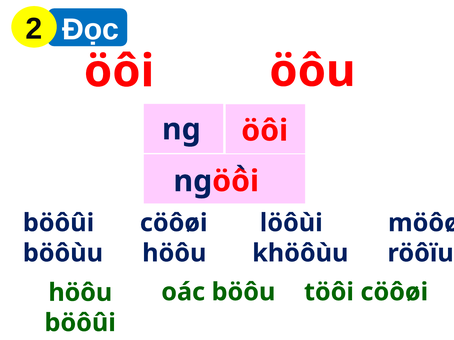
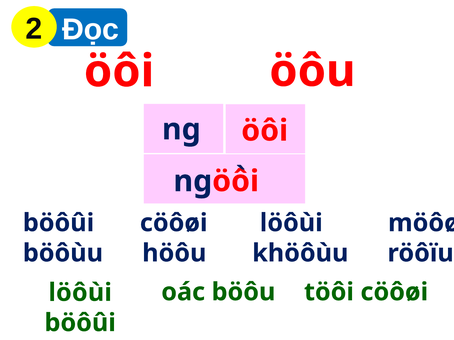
höôu: höôu -> löôùi (80, 293)
